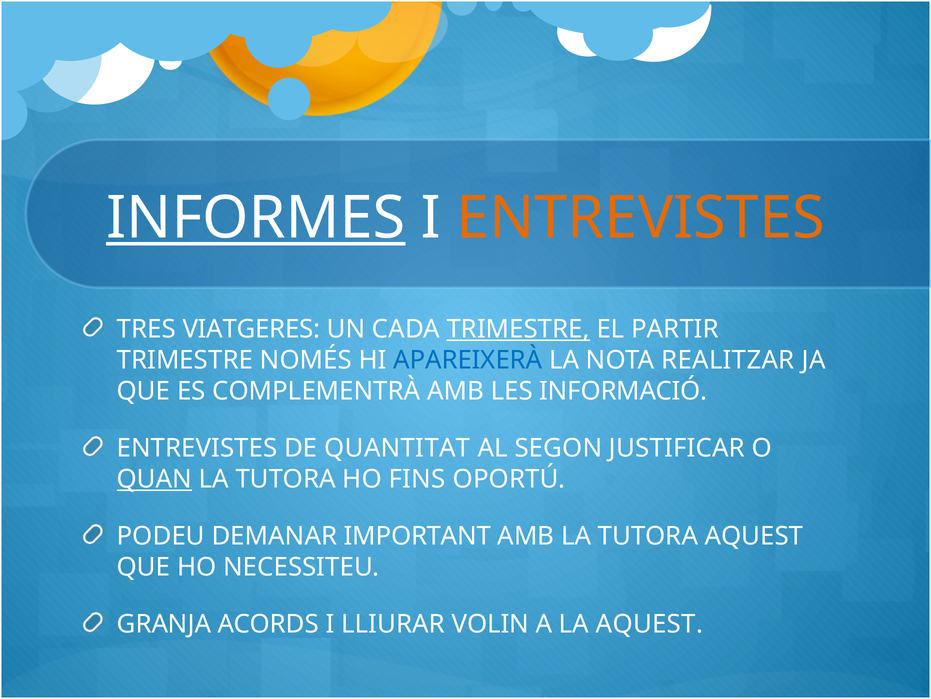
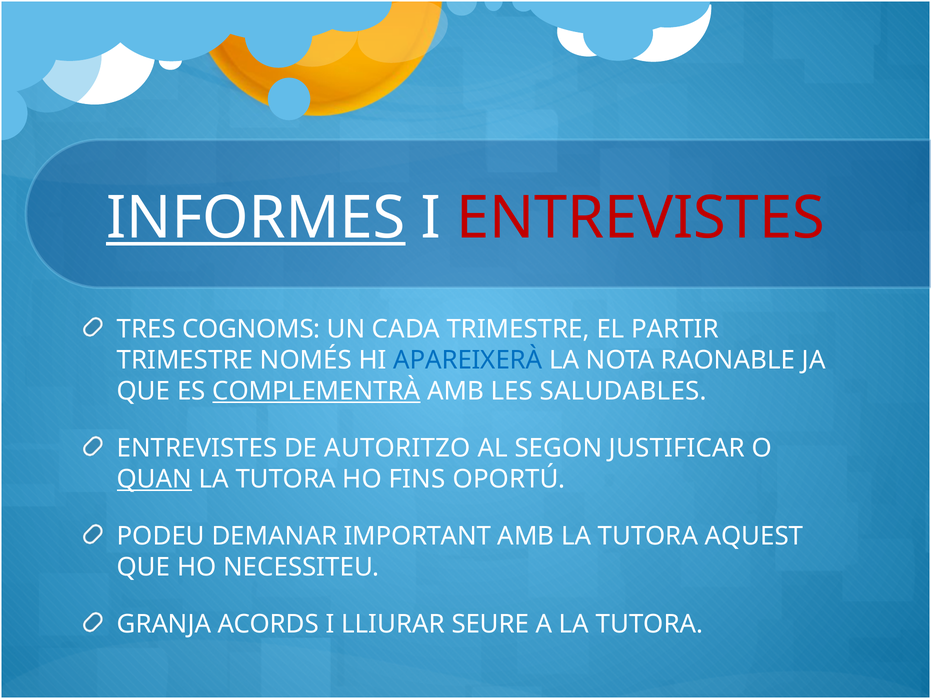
ENTREVISTES colour: orange -> red (640, 218)
VIATGERES: VIATGERES -> COGNOMS (251, 329)
TRIMESTRE underline: present -> none (518, 329)
REALITZAR: REALITZAR -> RAONABLE (728, 360)
COMPLEMENTRÀ underline: none -> present (316, 391)
INFORMACIÓ: INFORMACIÓ -> SALUDABLES (623, 391)
QUANTITAT: QUANTITAT -> AUTORITZO (397, 448)
VOLIN: VOLIN -> SEURE (490, 624)
A LA AQUEST: AQUEST -> TUTORA (649, 624)
